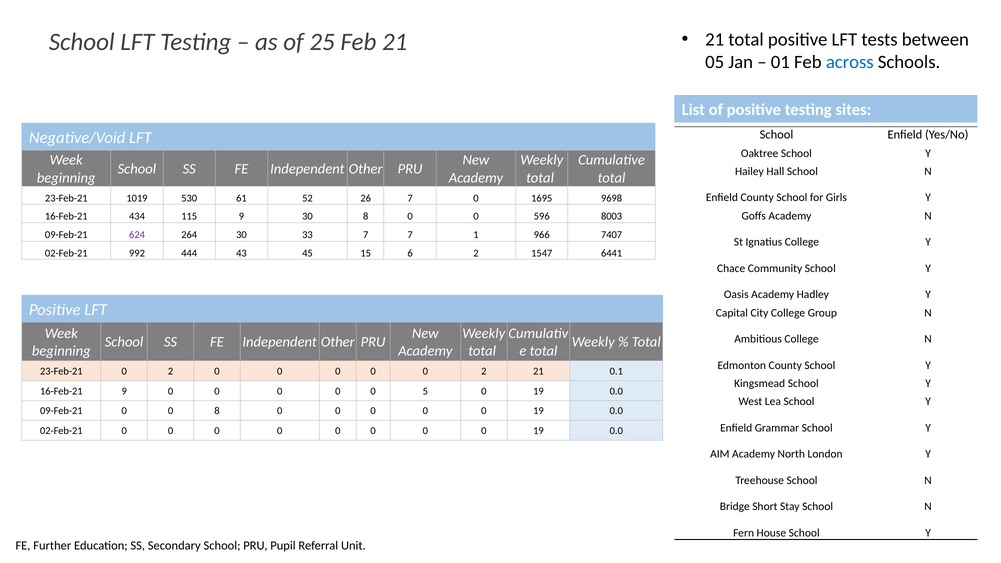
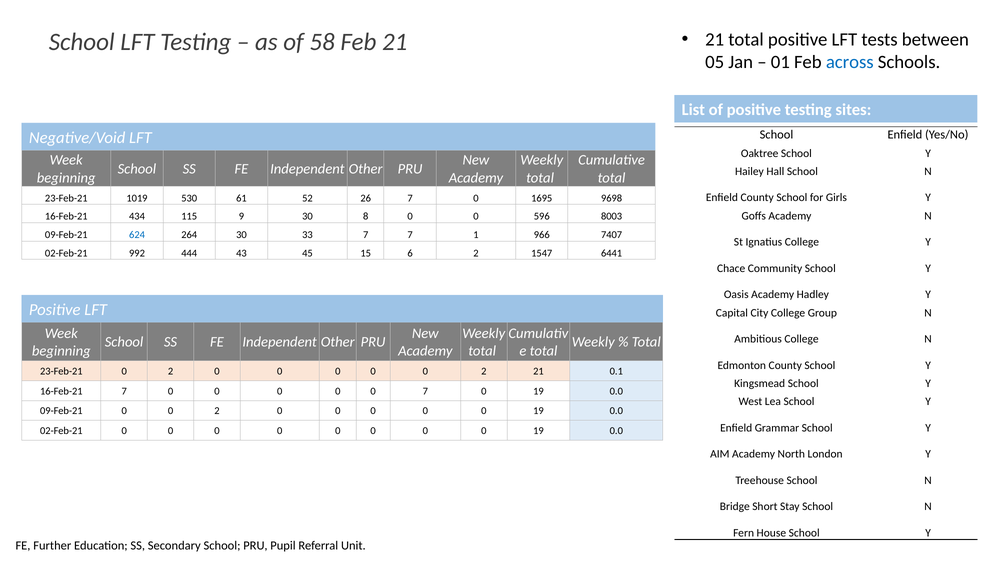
25: 25 -> 58 (322, 42)
624 colour: purple -> blue (137, 235)
16-Feb-21 9: 9 -> 7 (124, 391)
0 5: 5 -> 7 (425, 391)
09-Feb-21 0 0 8: 8 -> 2 (217, 411)
